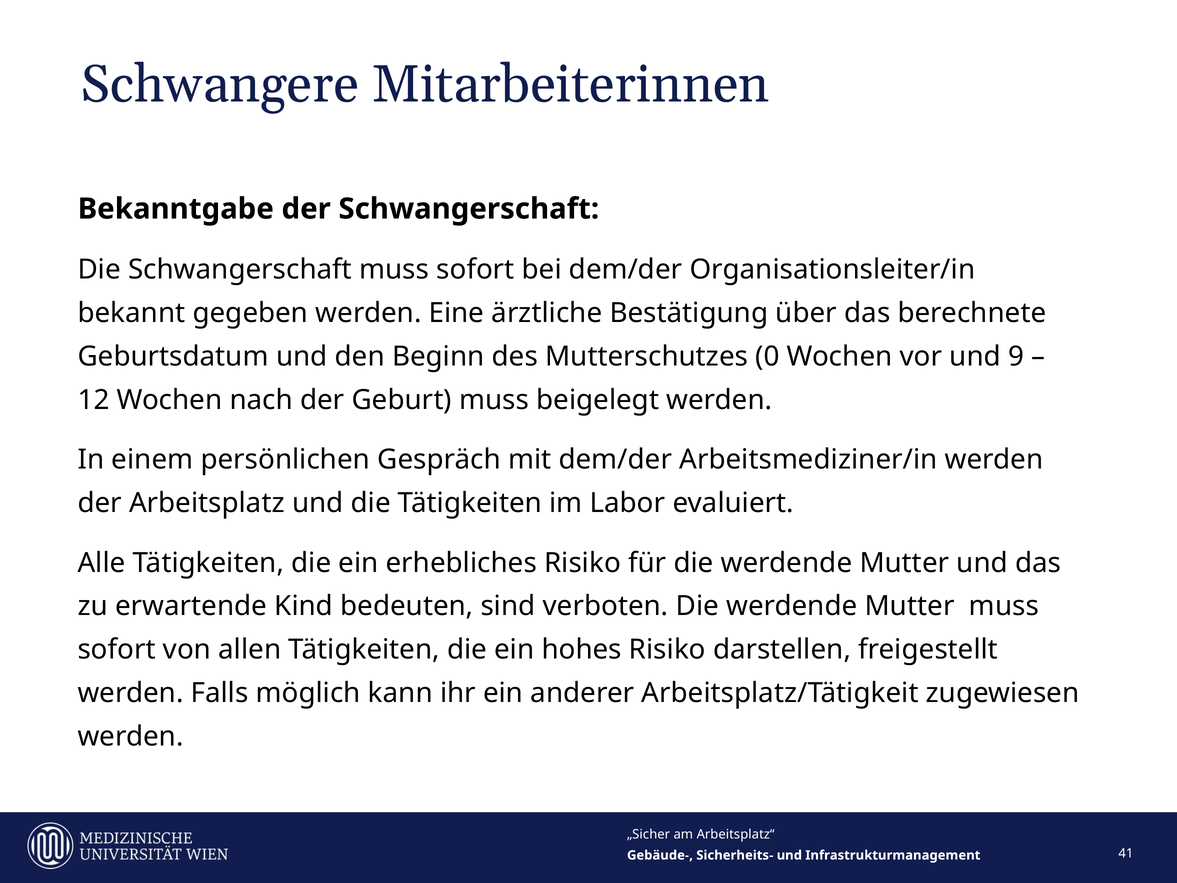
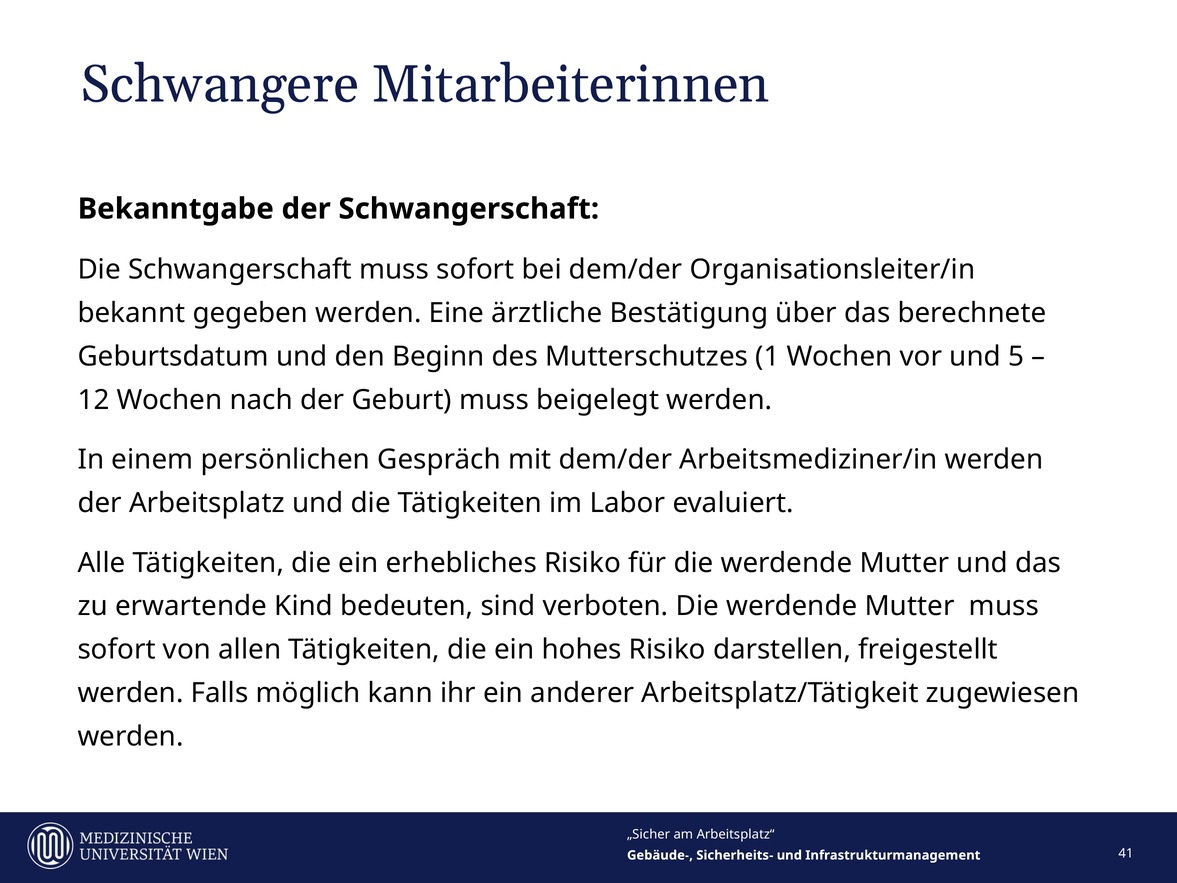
0: 0 -> 1 (767, 356)
9: 9 -> 5 (1016, 356)
